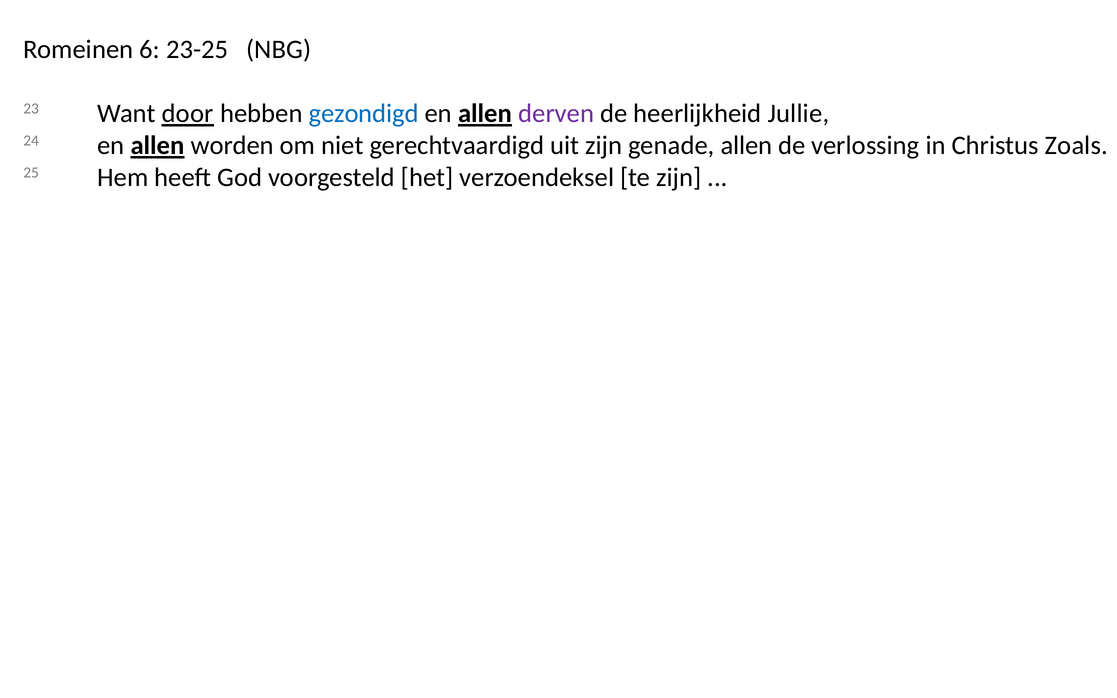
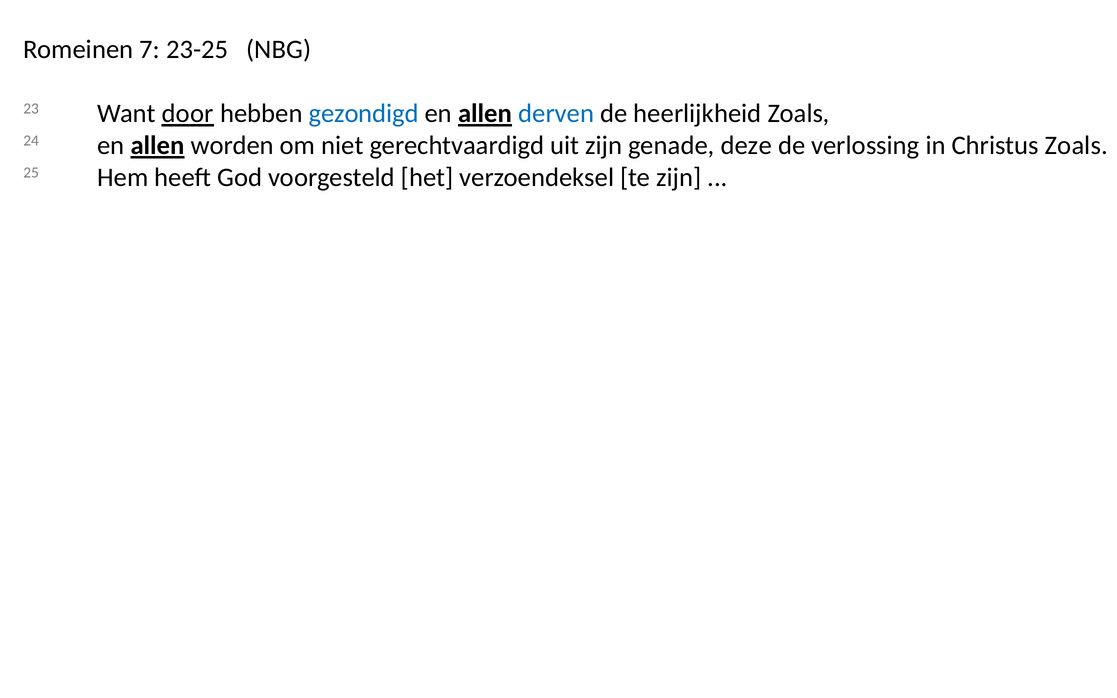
6: 6 -> 7 (150, 50)
derven colour: purple -> blue (556, 114)
heerlijkheid Jullie: Jullie -> Zoals (799, 114)
genade allen: allen -> deze (746, 146)
